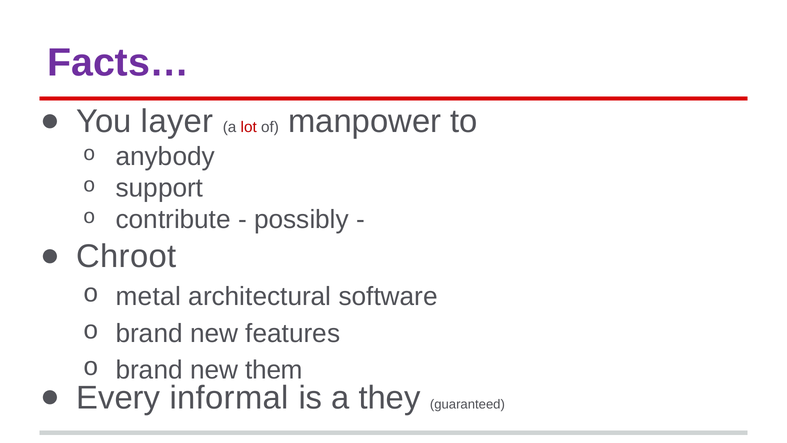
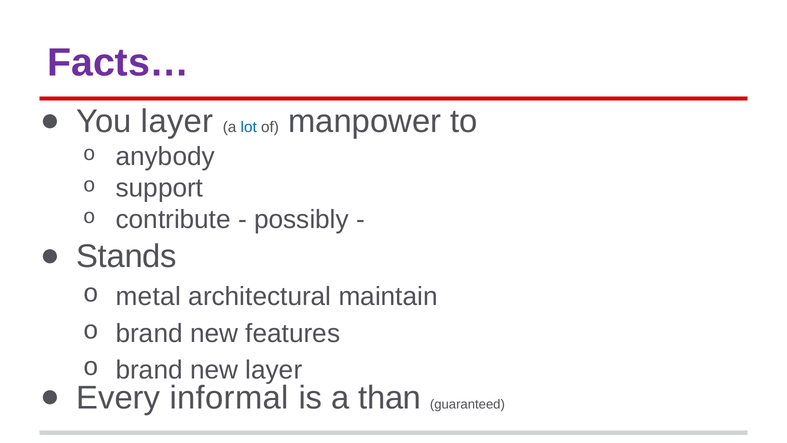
lot colour: red -> blue (249, 127)
Chroot: Chroot -> Stands (127, 256)
software: software -> maintain (388, 297)
new them: them -> layer (274, 370)
they: they -> than (390, 398)
